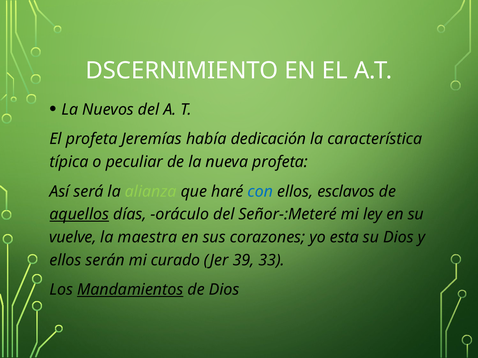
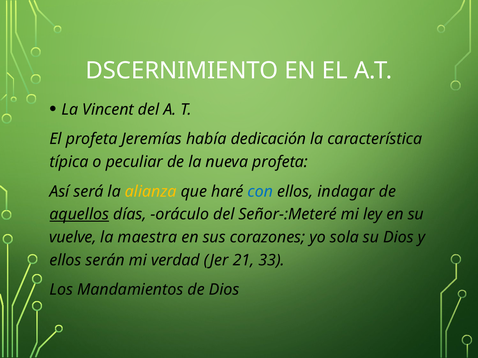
Nuevos: Nuevos -> Vincent (108, 110)
alianza colour: light green -> yellow (151, 192)
esclavos: esclavos -> indagar (346, 192)
esta: esta -> sola (344, 238)
curado: curado -> verdad (175, 261)
39: 39 -> 21 (243, 261)
Mandamientos underline: present -> none (130, 290)
